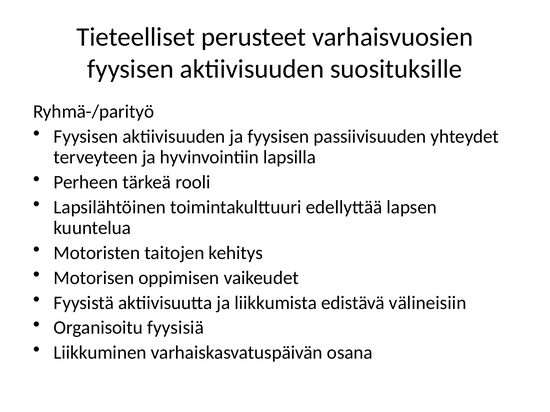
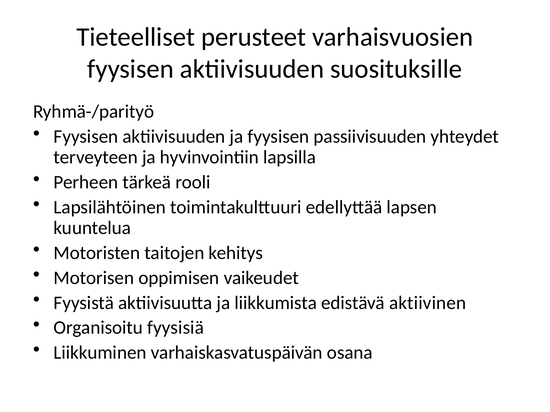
välineisiin: välineisiin -> aktiivinen (428, 303)
